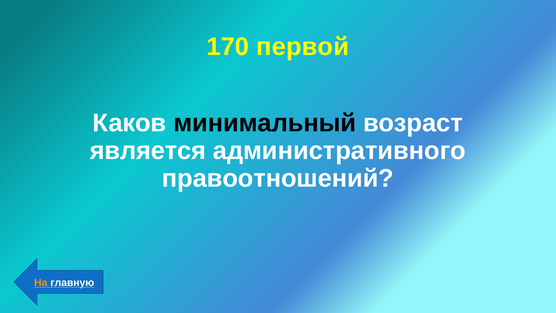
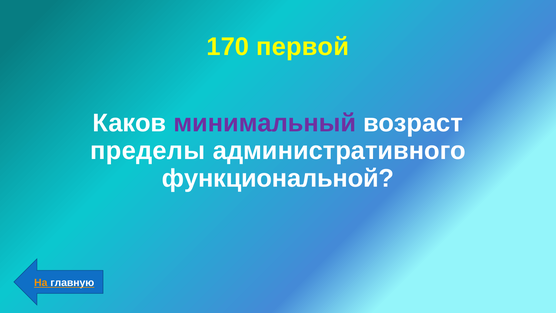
минимальный colour: black -> purple (265, 123)
является: является -> пределы (148, 151)
правоотношений: правоотношений -> функциональной (278, 178)
